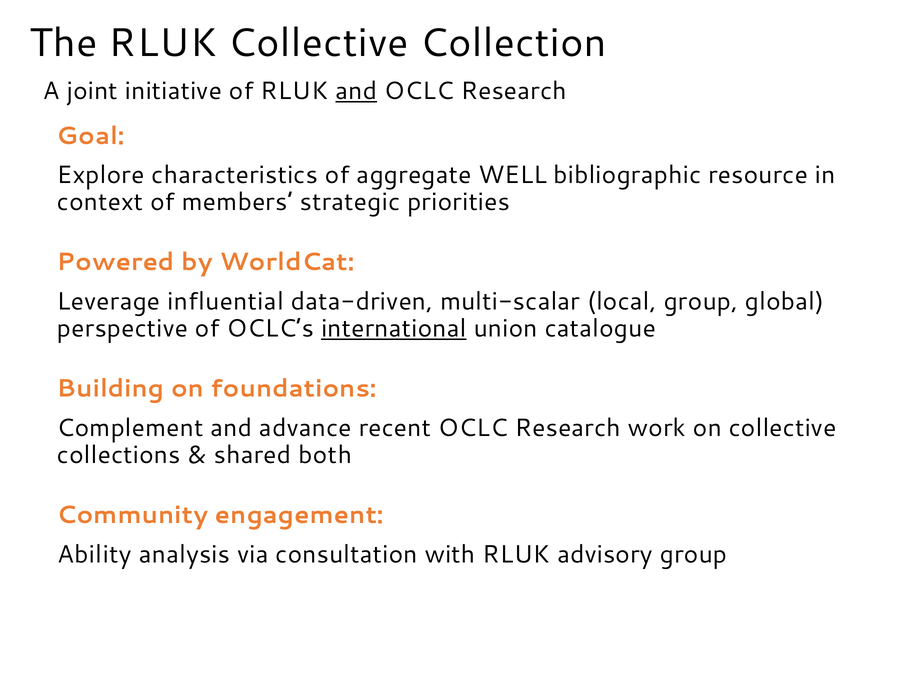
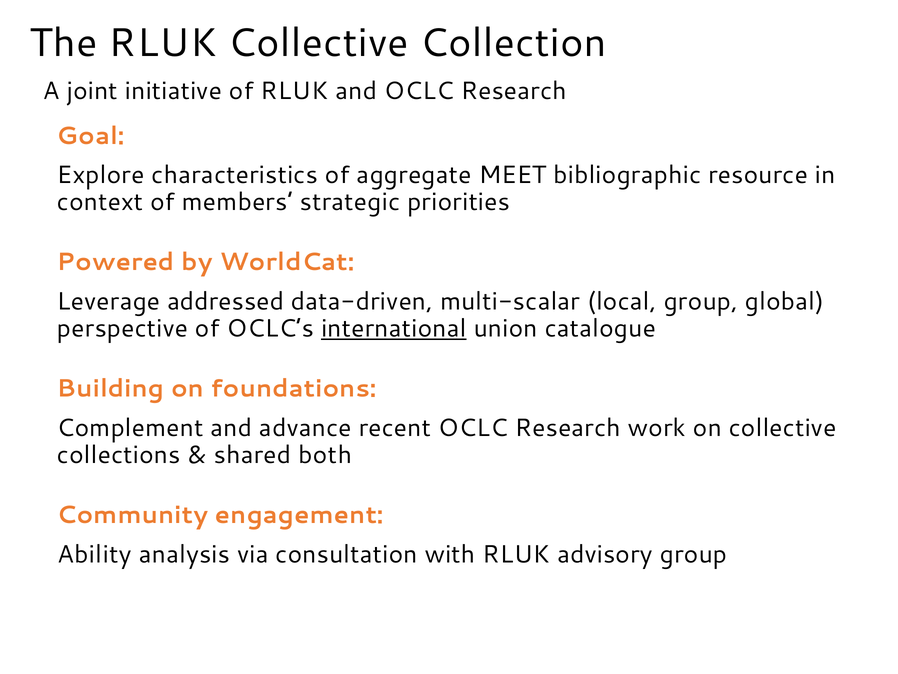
and underline: present -> none (356, 91)
WELL: WELL -> MEET (513, 175)
influential: influential -> addressed (226, 301)
